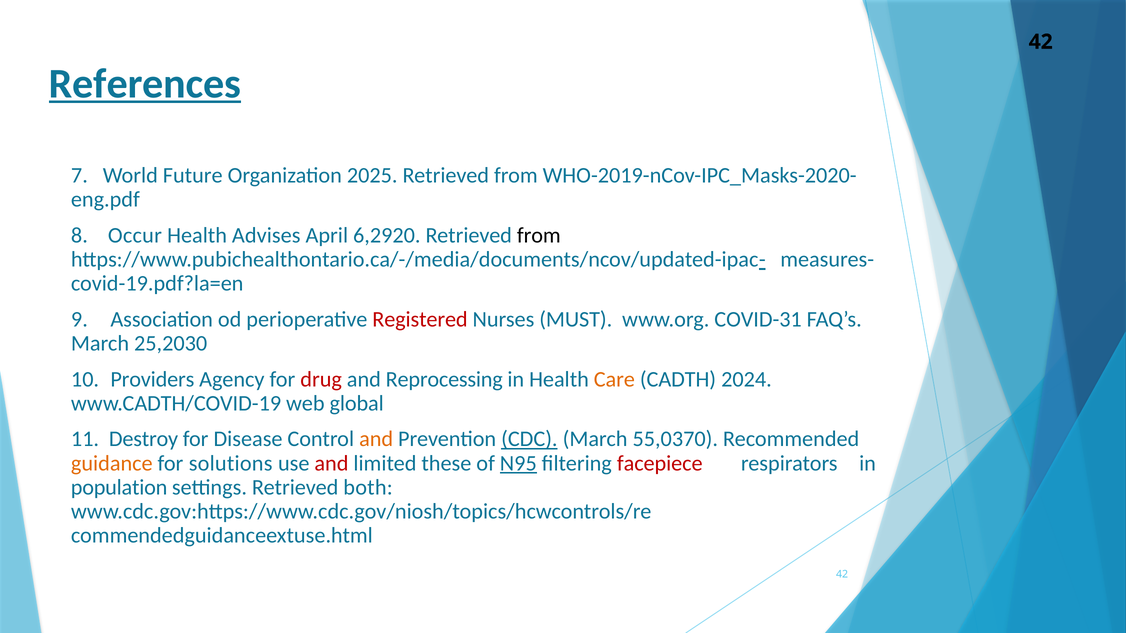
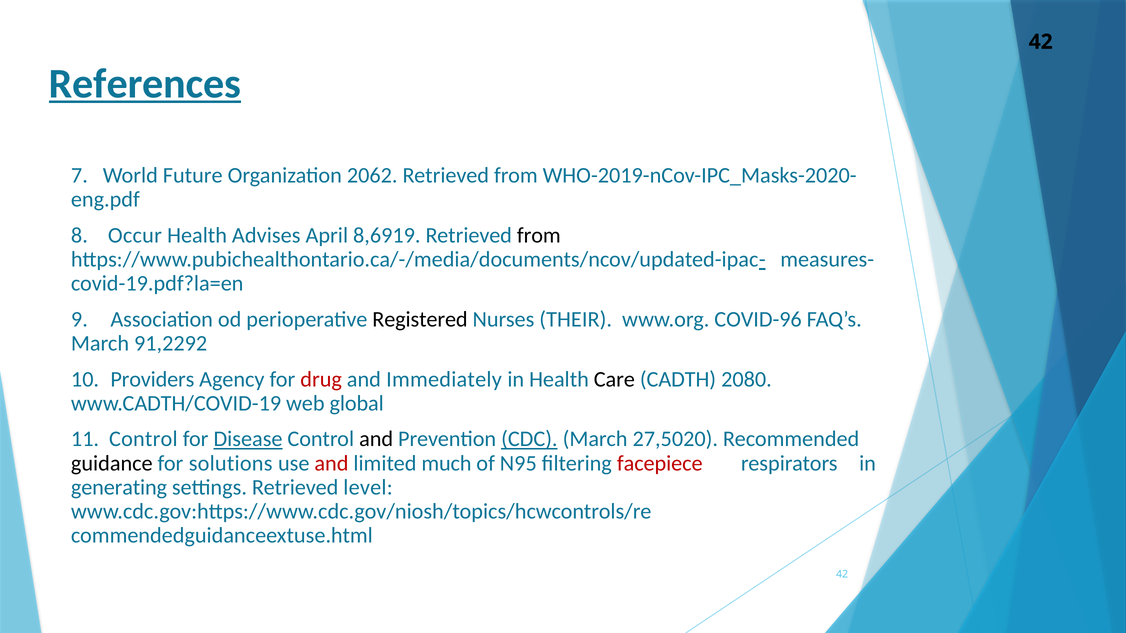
2025: 2025 -> 2062 (372, 176)
6,2920: 6,2920 -> 8,6919 (387, 235)
Registered colour: red -> black (420, 320)
MUST: MUST -> THEIR (576, 320)
COVID-31: COVID-31 -> COVID-96 (758, 320)
25,2030: 25,2030 -> 91,2292 (171, 344)
Reprocessing: Reprocessing -> Immediately (444, 379)
Care colour: orange -> black (614, 379)
2024: 2024 -> 2080 (746, 379)
11 Destroy: Destroy -> Control (143, 439)
Disease underline: none -> present (248, 439)
and colour: orange -> black (376, 439)
55,0370: 55,0370 -> 27,5020 (675, 439)
guidance colour: orange -> black (112, 463)
these: these -> much (446, 463)
N95 underline: present -> none (518, 463)
population: population -> generating (119, 488)
both: both -> level (368, 488)
